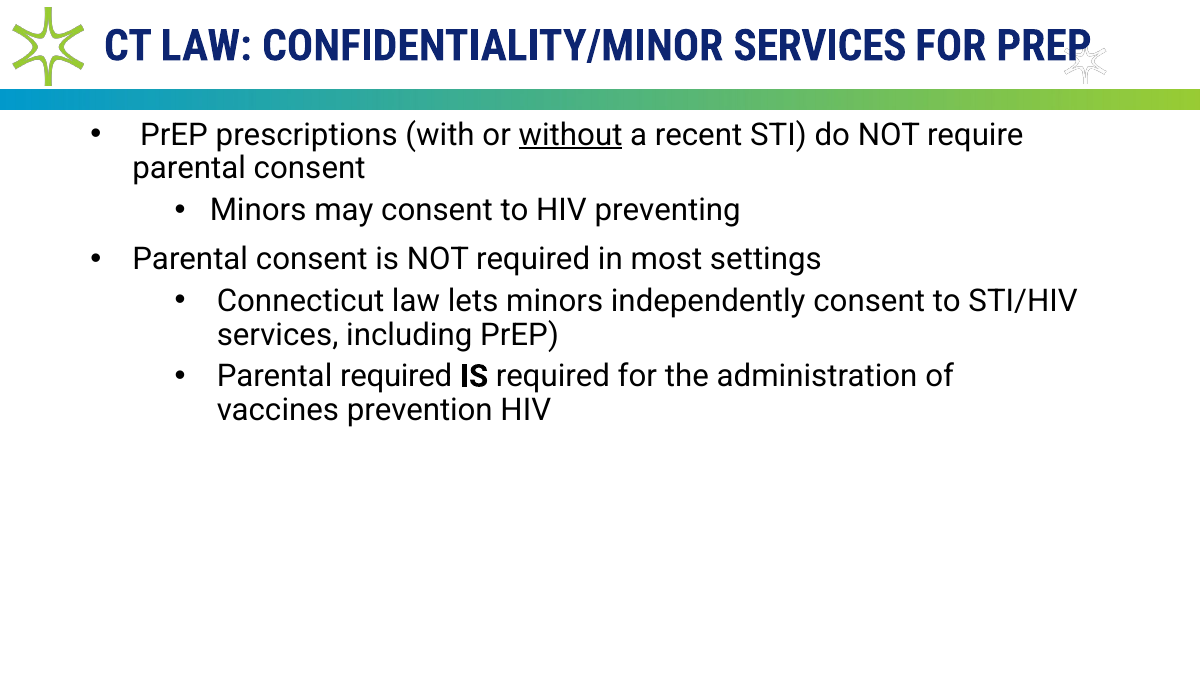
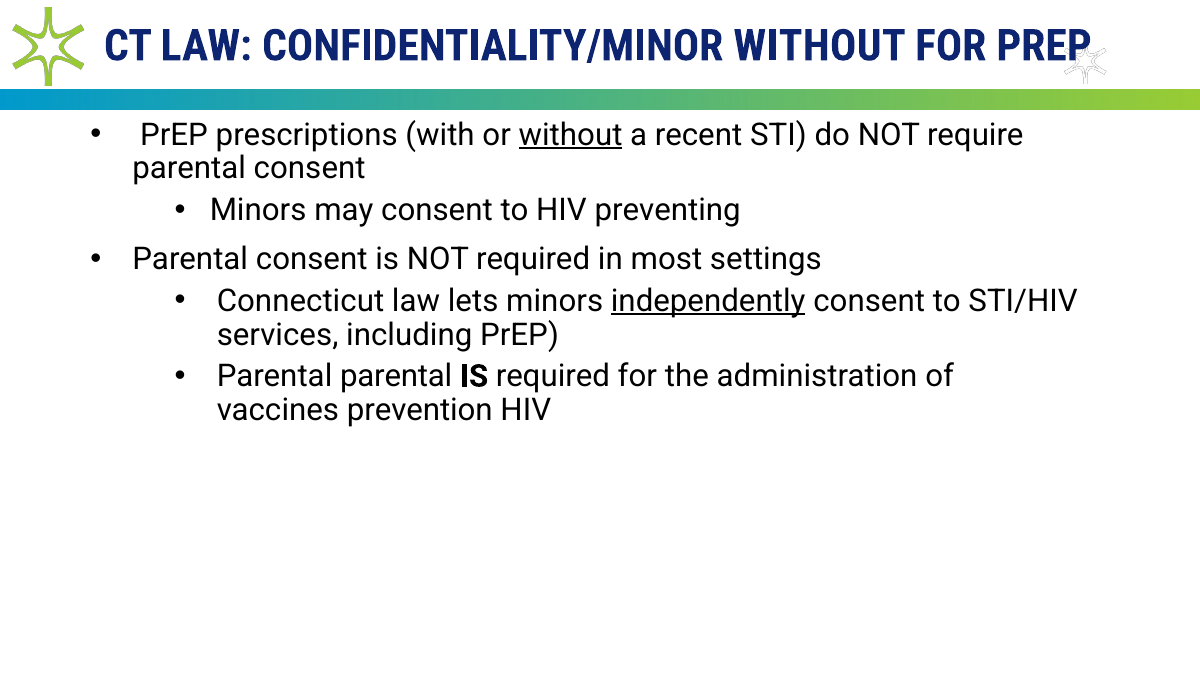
CONFIDENTIALITY/MINOR SERVICES: SERVICES -> WITHOUT (820, 46)
independently underline: none -> present (708, 301)
Parental required: required -> parental (396, 376)
